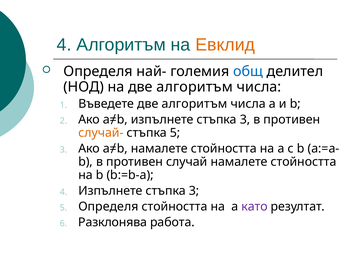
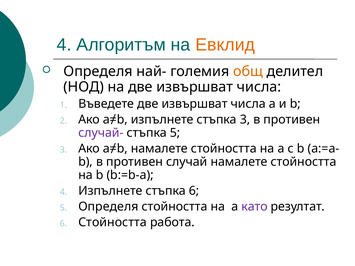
общ colour: blue -> orange (248, 72)
на две алгоритъм: алгоритъм -> извършват (195, 87)
Въведете две алгоритъм: алгоритъм -> извършват (195, 104)
случай- colour: orange -> purple (101, 133)
4 Изпълнете стъпка 3: 3 -> 6 (194, 191)
Разклонява: Разклонява -> Стойността (113, 223)
